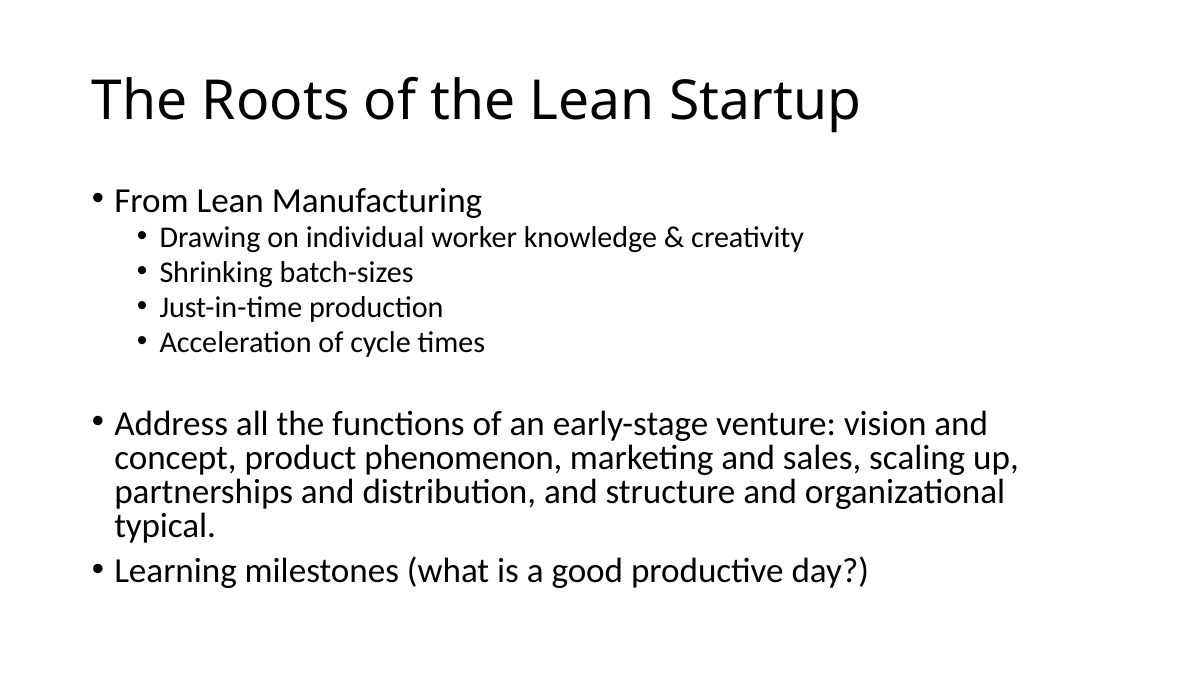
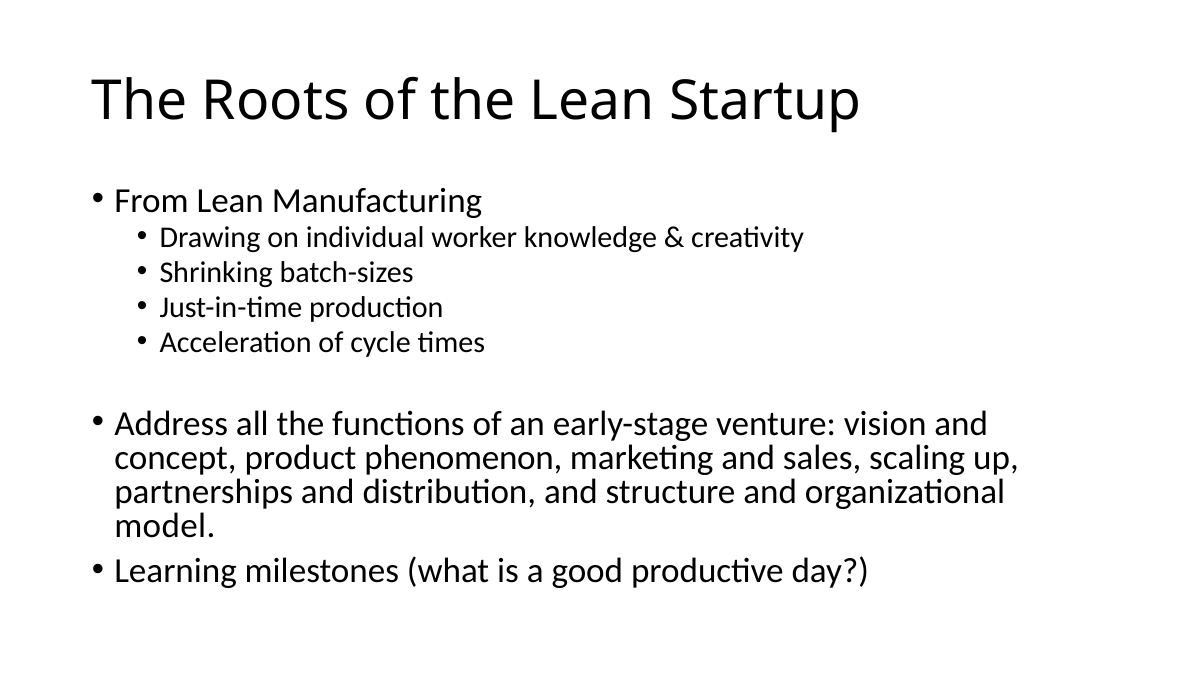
typical: typical -> model (165, 526)
